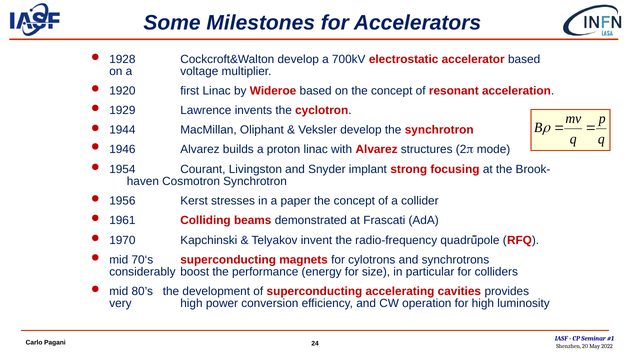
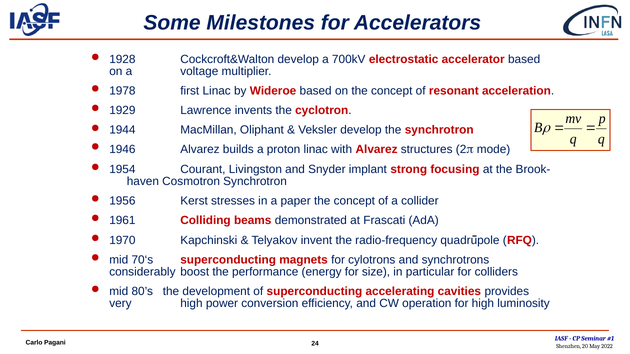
1920: 1920 -> 1978 (122, 91)
